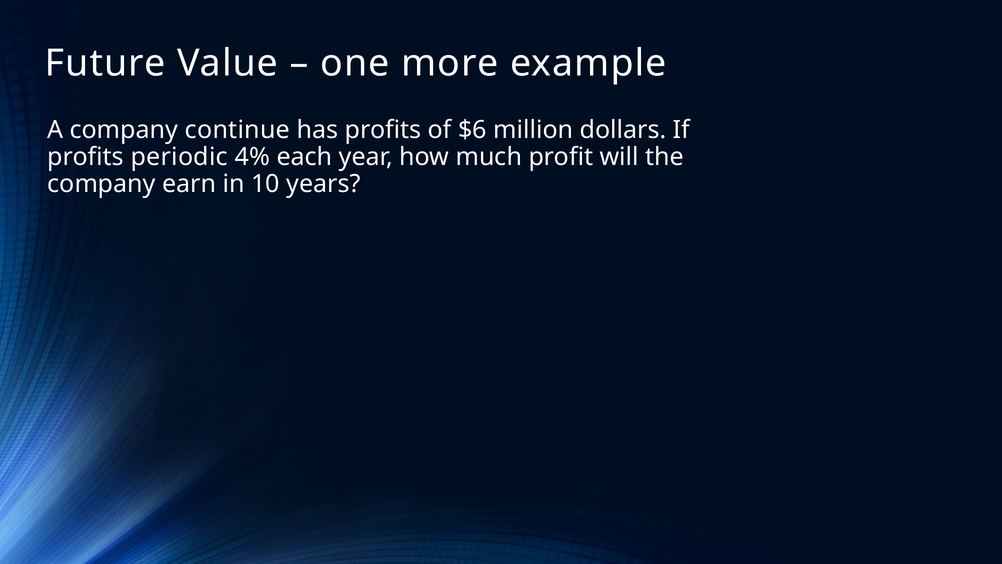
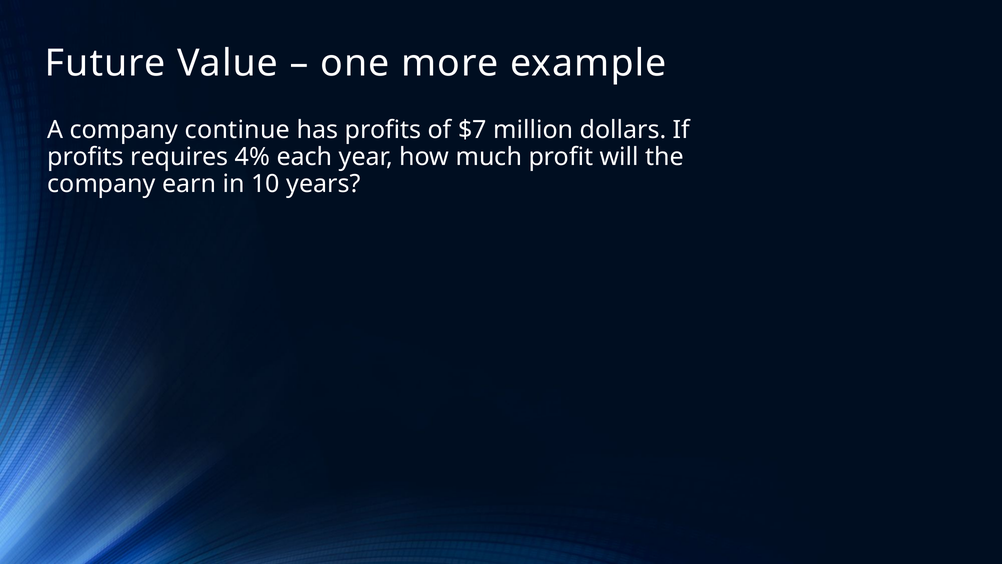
$6: $6 -> $7 (472, 130)
periodic: periodic -> requires (179, 157)
